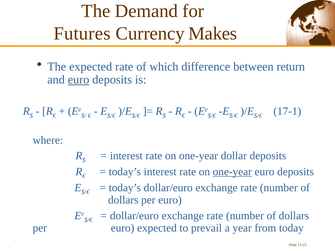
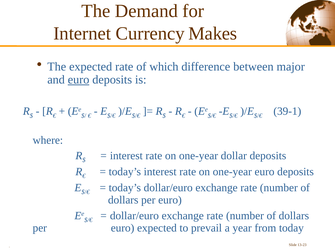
Futures: Futures -> Internet (82, 33)
return: return -> major (291, 67)
17-1: 17-1 -> 39-1 (287, 111)
one-year underline: present -> none (232, 172)
